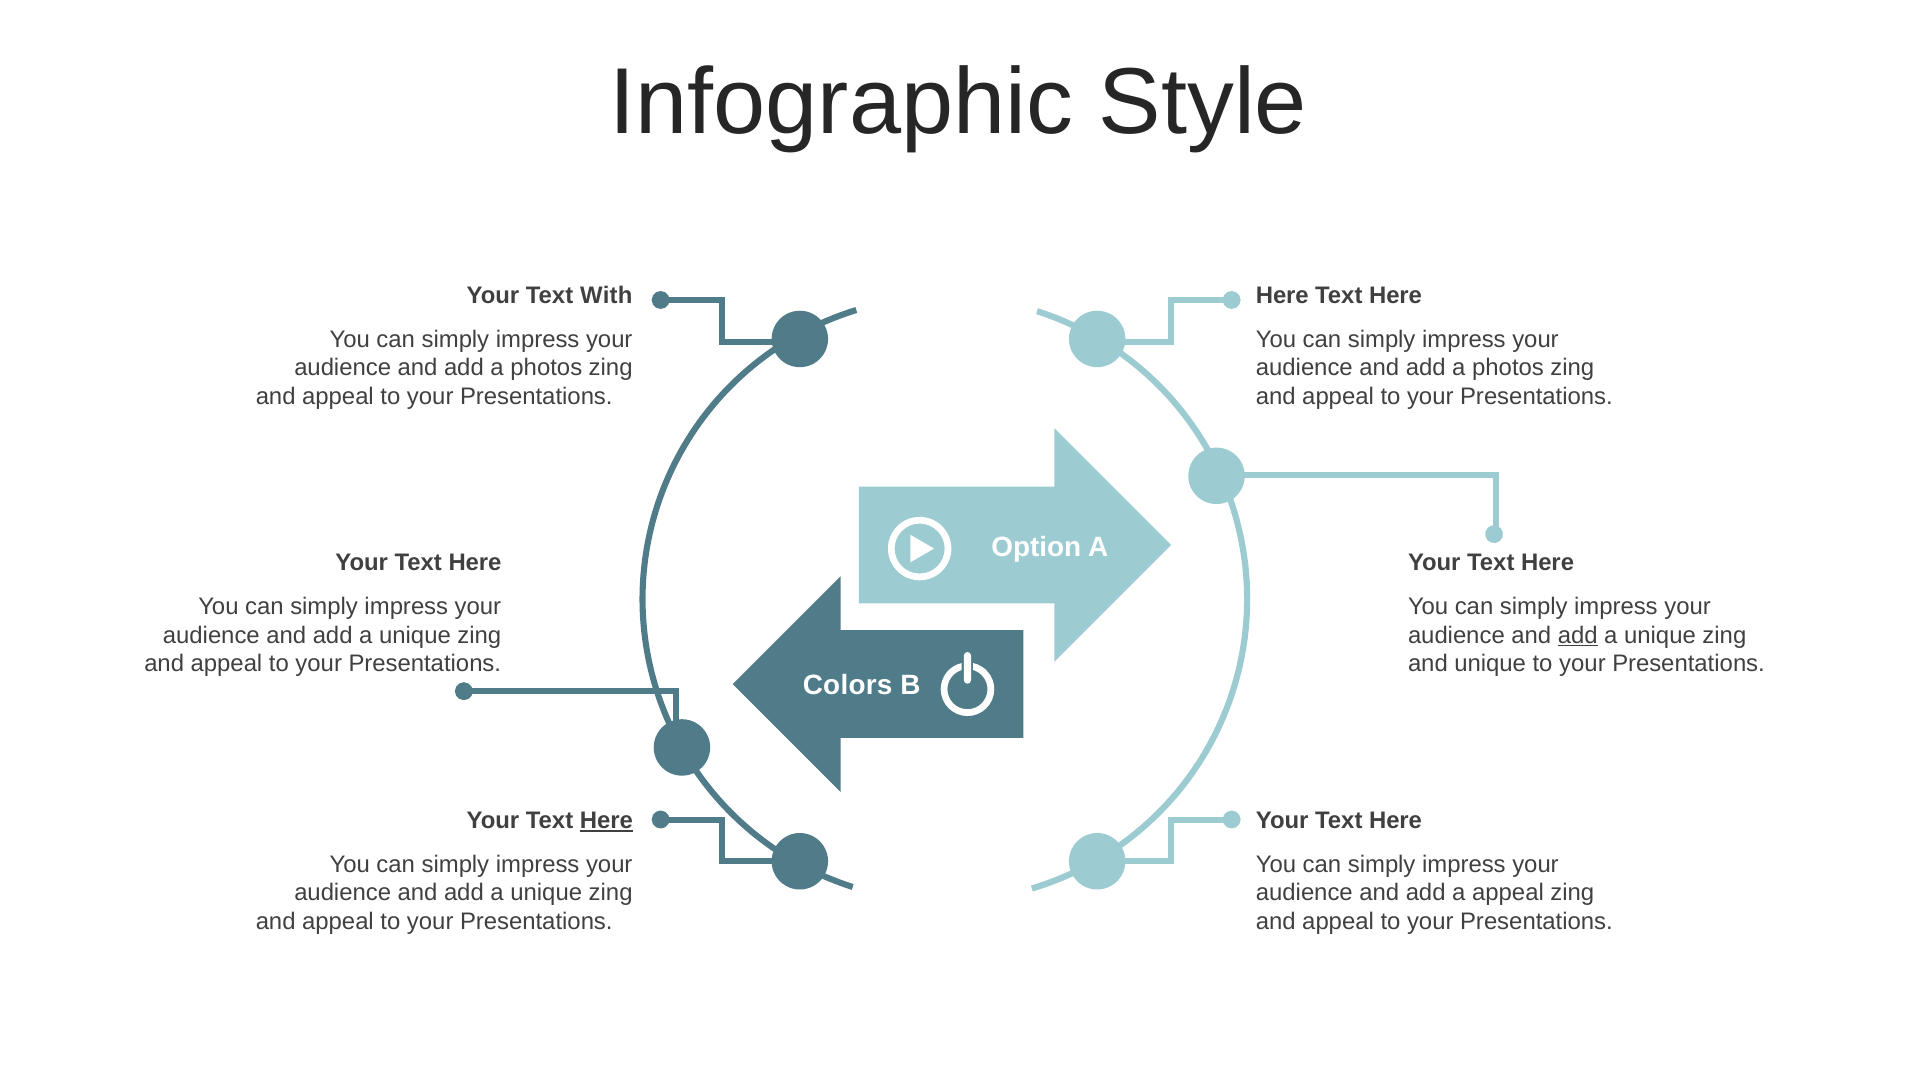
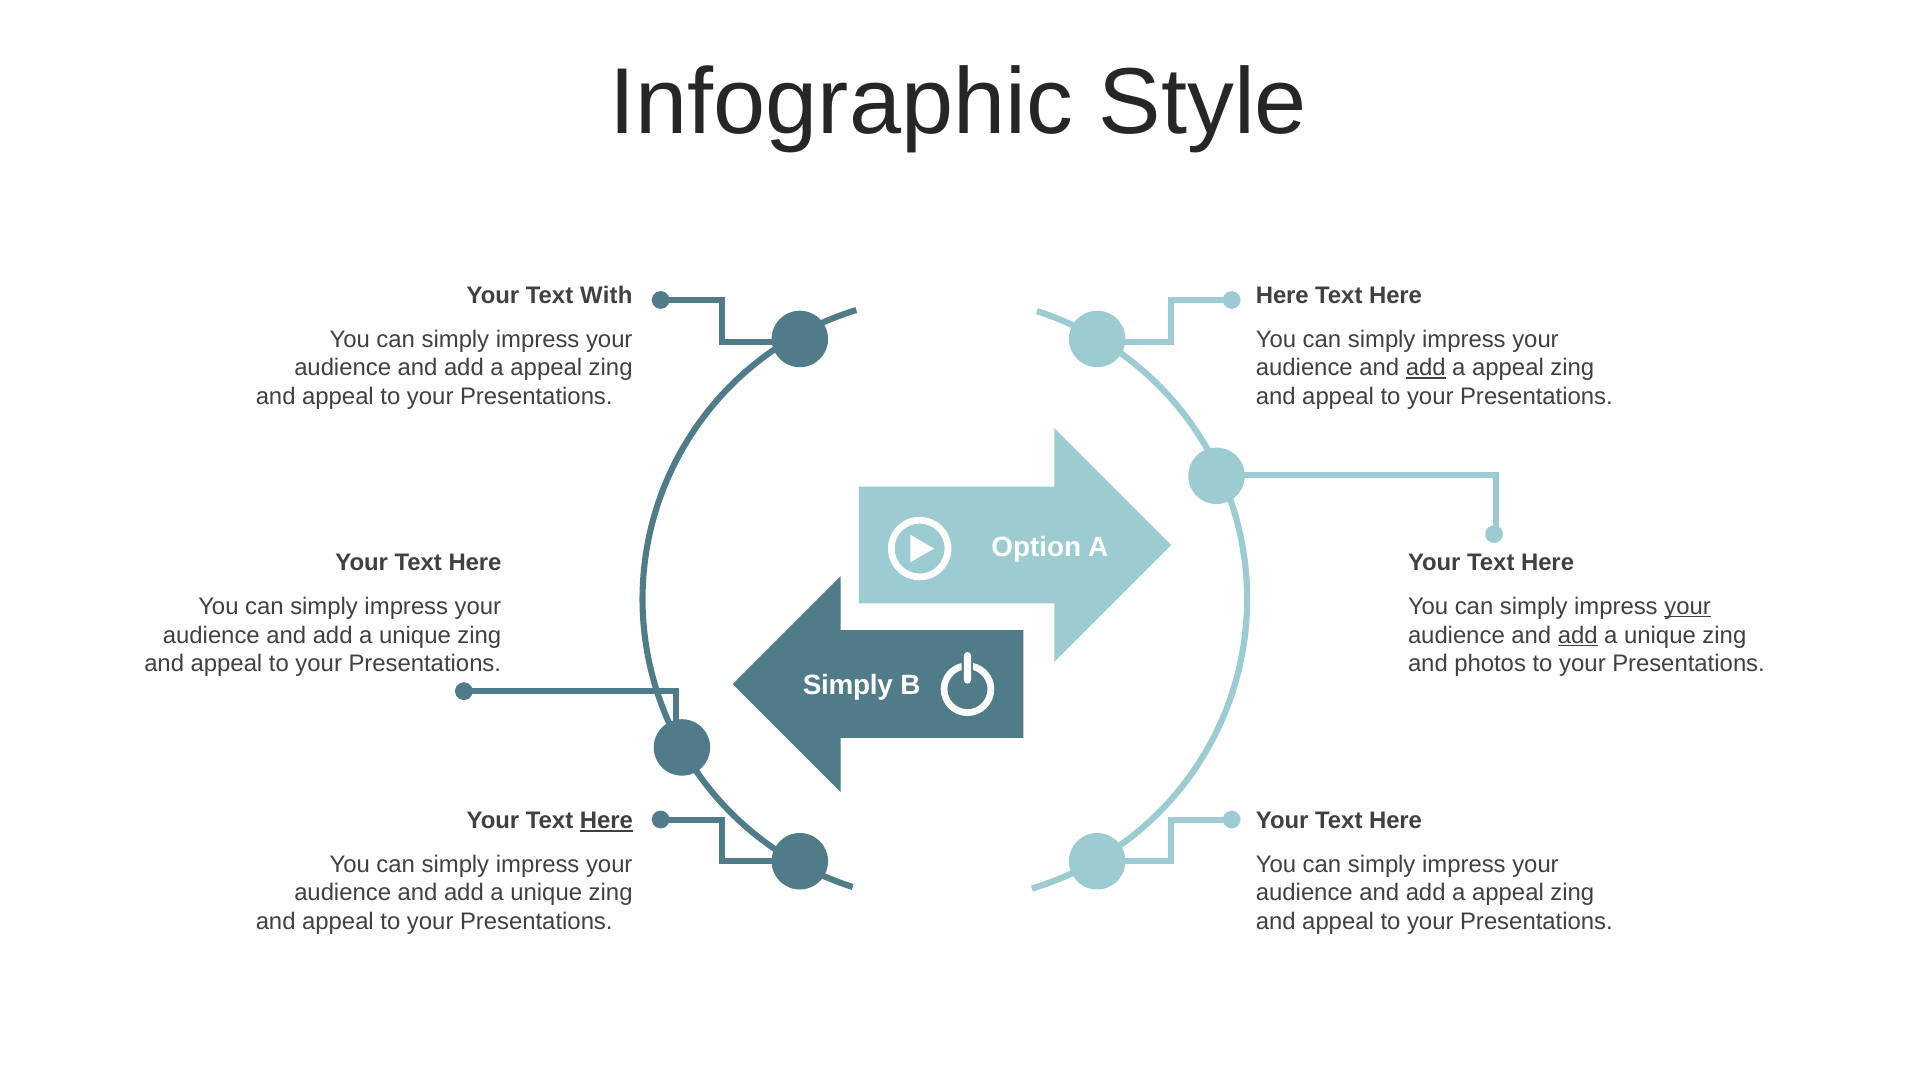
photos: photos -> appeal (546, 368)
add underline: none -> present (1426, 368)
photos: photos -> appeal (1508, 368)
your underline: none -> present (1688, 607)
and unique: unique -> photos (1490, 664)
Colors: Colors -> Simply (848, 685)
